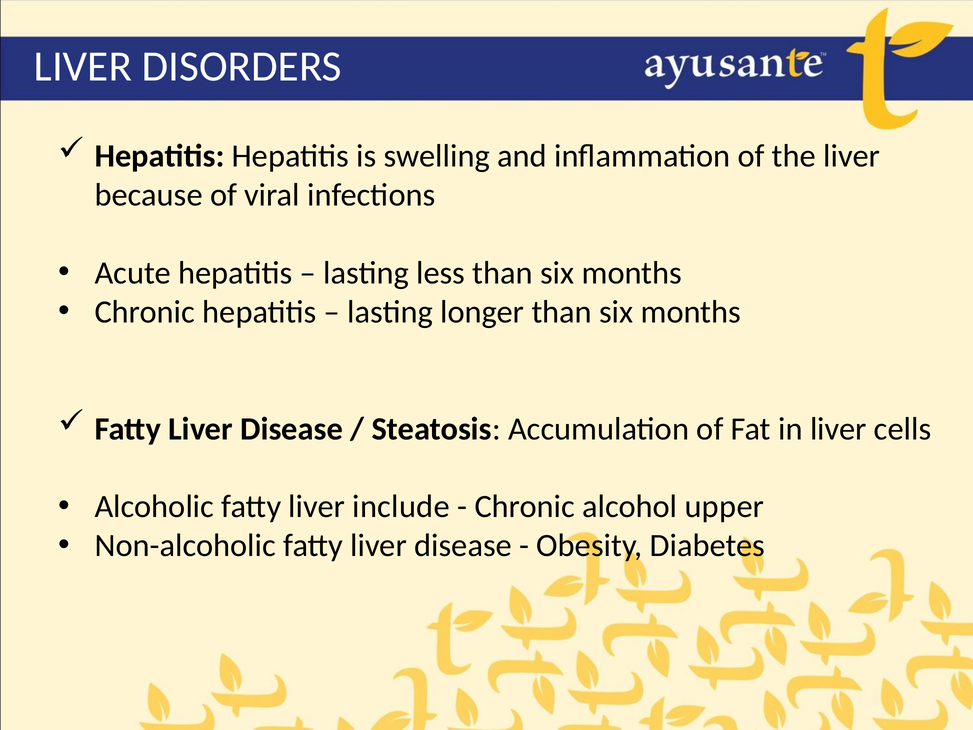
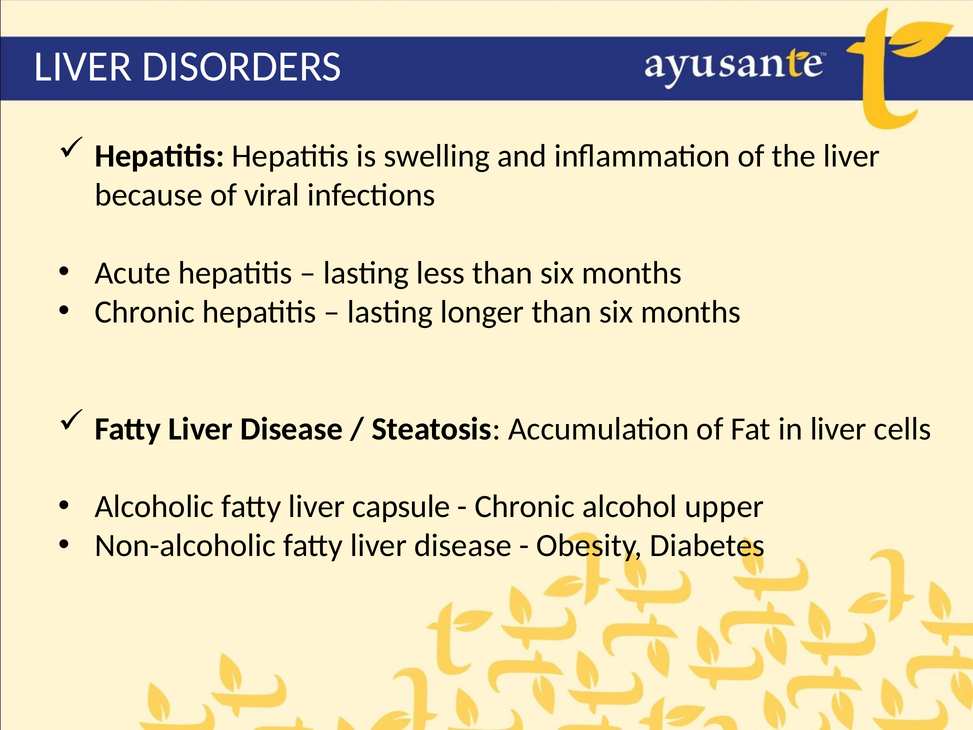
include: include -> capsule (401, 507)
